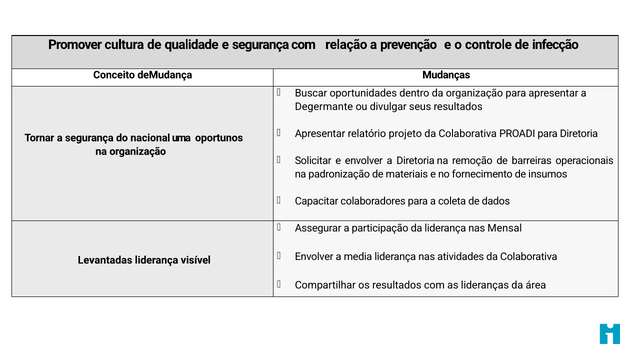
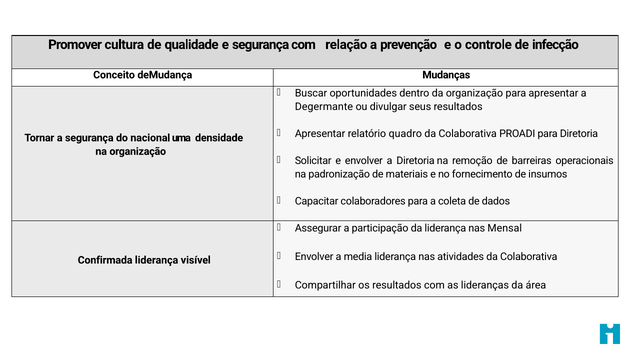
projeto: projeto -> quadro (405, 134)
oportunos: oportunos -> densidade (219, 138)
Levantadas: Levantadas -> Confirmada (105, 260)
